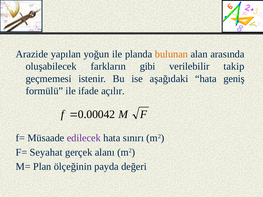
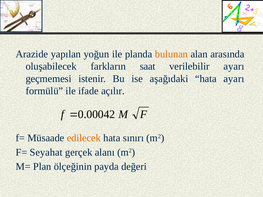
gibi: gibi -> saat (148, 66)
verilebilir takip: takip -> ayarı (234, 66)
hata geniş: geniş -> ayarı (234, 79)
edilecek colour: purple -> orange (84, 138)
